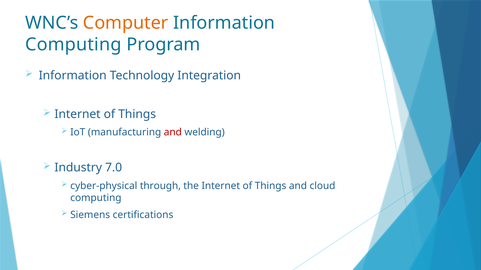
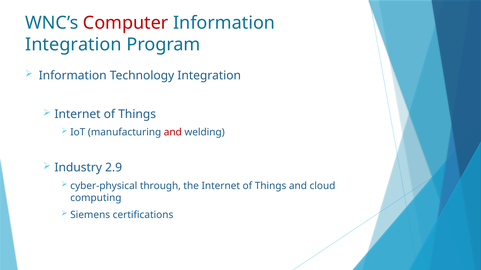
Computer colour: orange -> red (126, 23)
Computing: Computing -> Integration (73, 44)
7.0: 7.0 -> 2.9 (114, 168)
